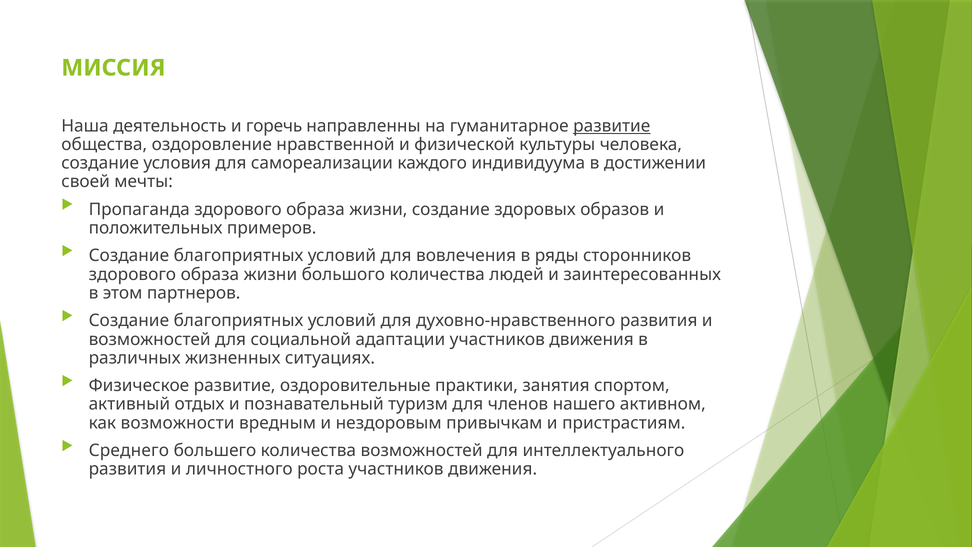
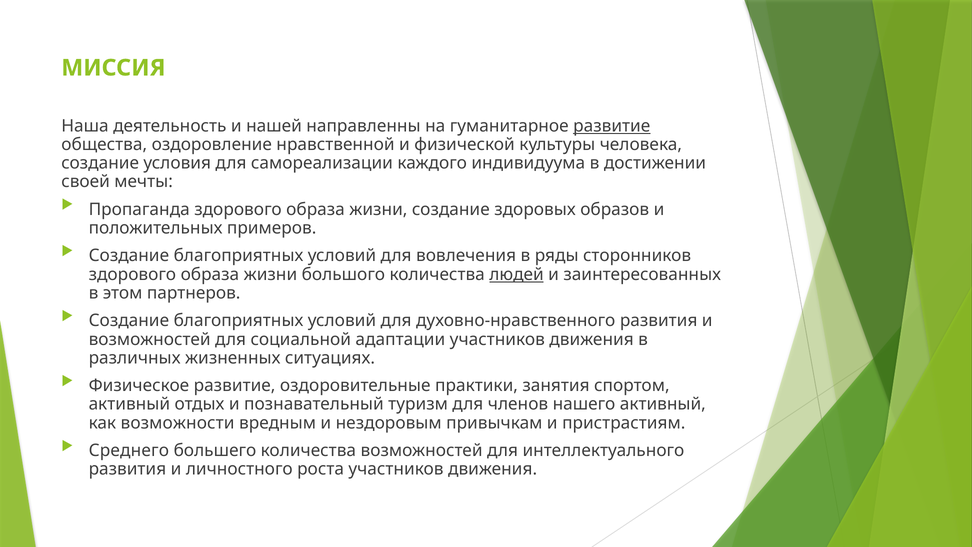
горечь: горечь -> нашей (274, 126)
людей underline: none -> present (517, 274)
нашего активном: активном -> активный (663, 404)
